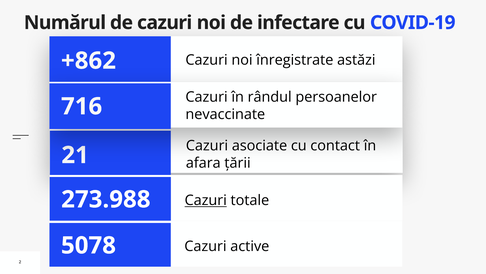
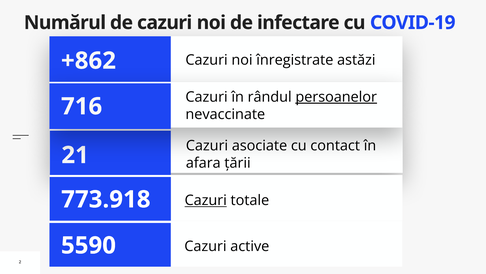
persoanelor underline: none -> present (336, 97)
273.988: 273.988 -> 773.918 (106, 199)
5078: 5078 -> 5590 (88, 245)
